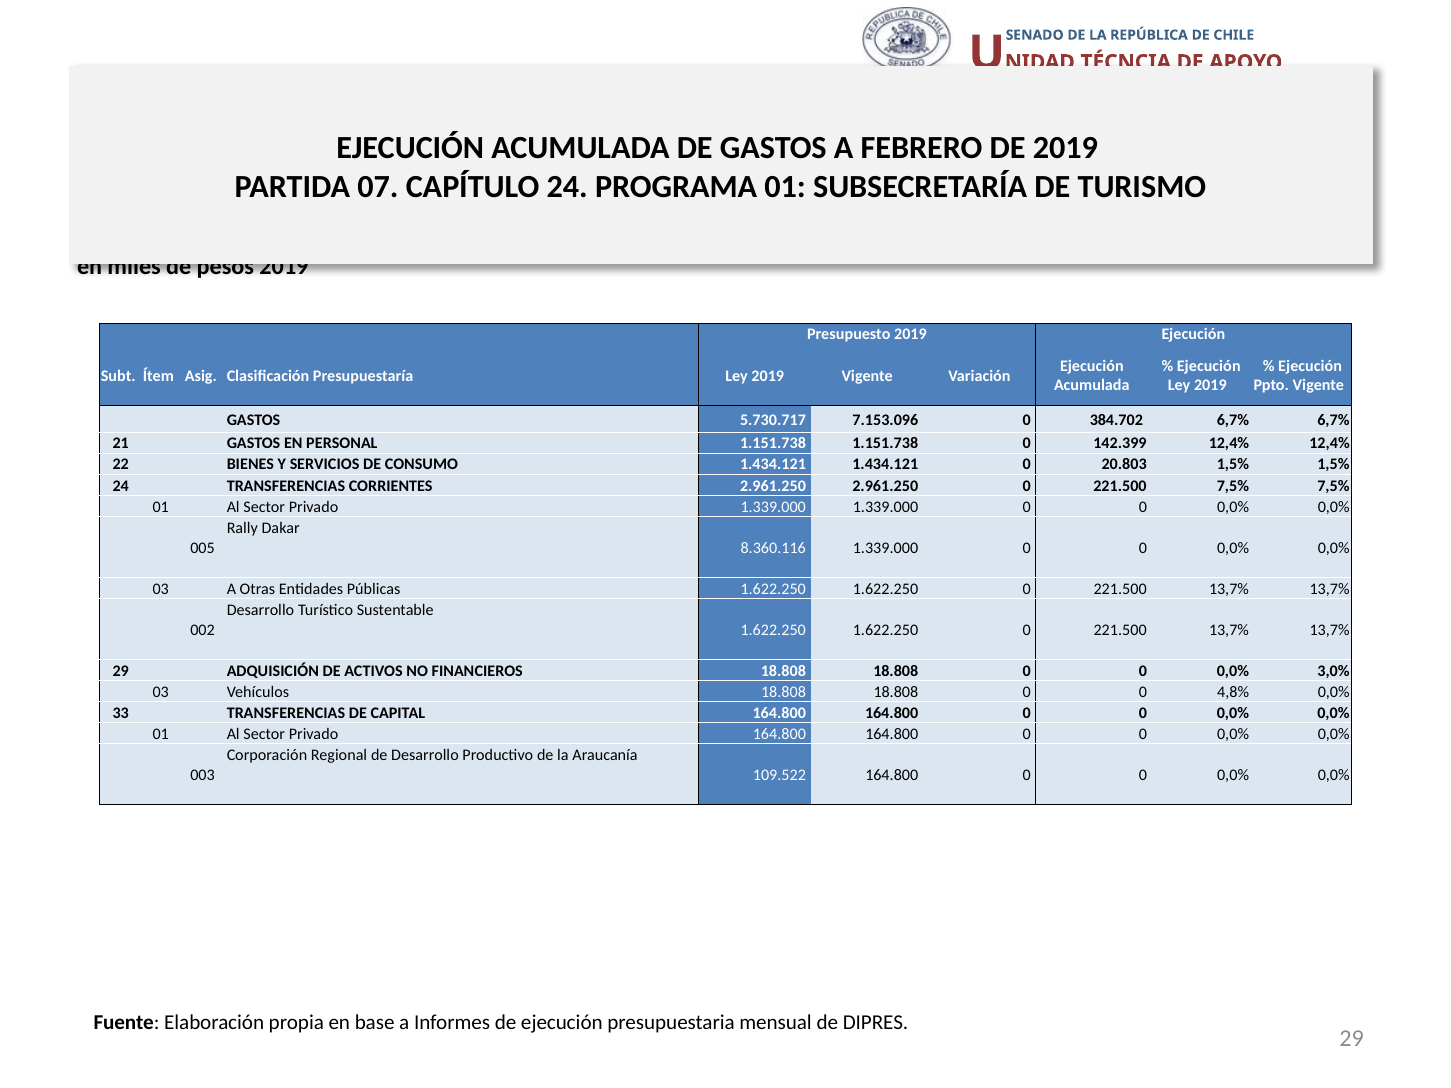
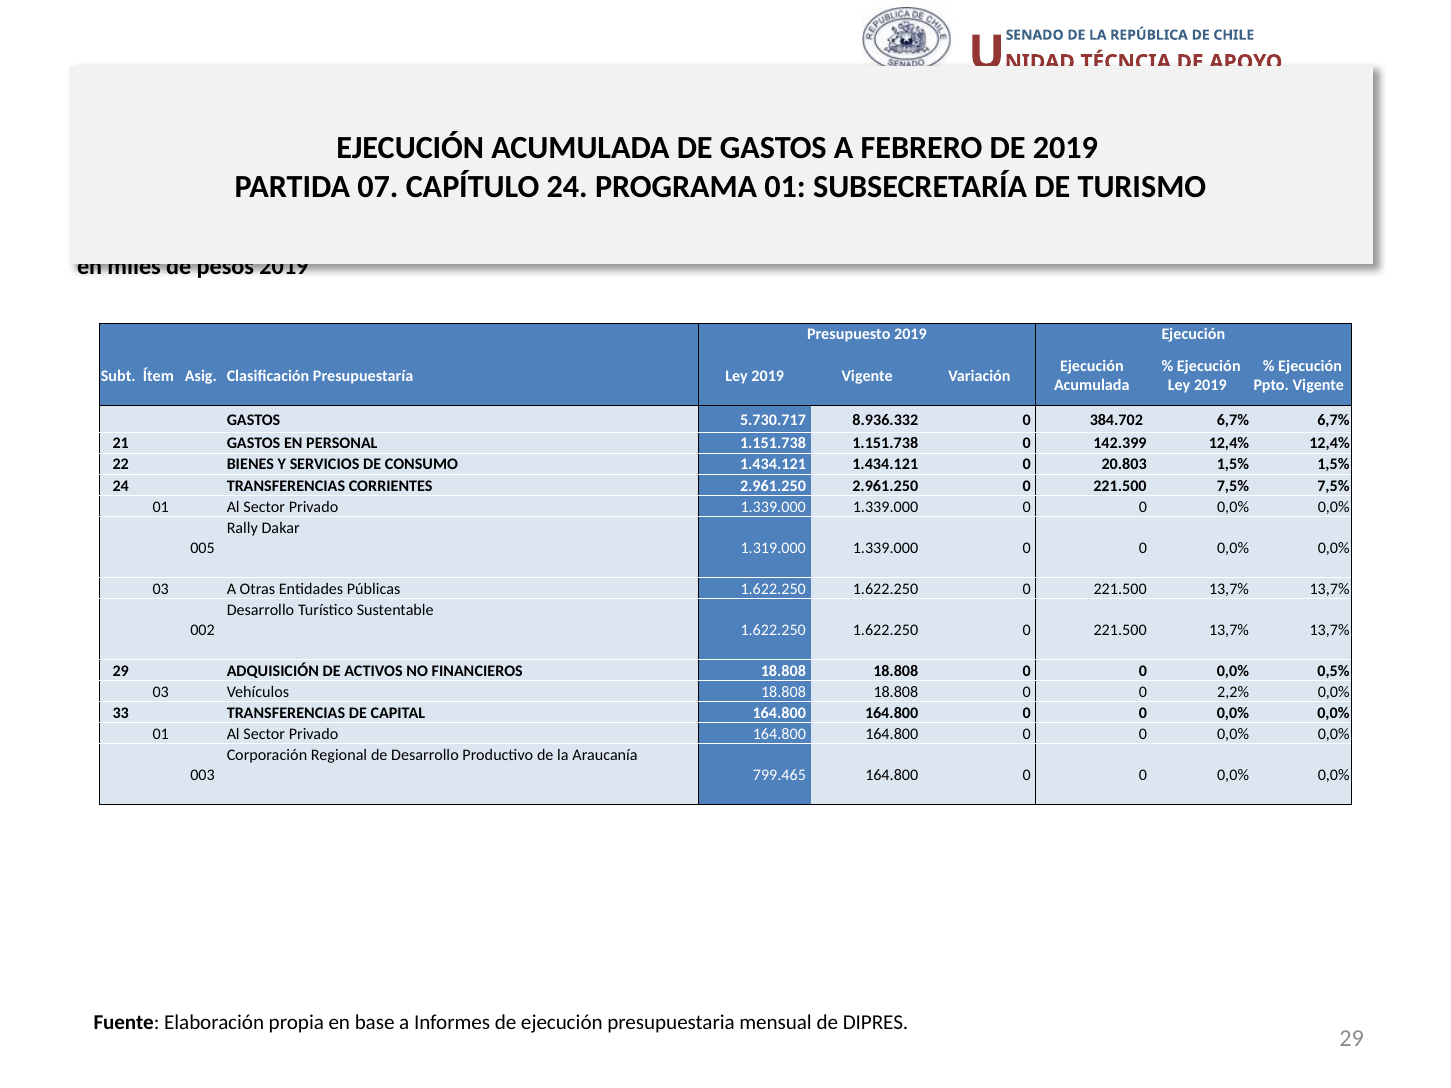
7.153.096: 7.153.096 -> 8.936.332 (885, 420)
8.360.116: 8.360.116 -> 1.319.000 (773, 548)
3,0%: 3,0% -> 0,5% (1334, 671)
4,8%: 4,8% -> 2,2% (1233, 692)
109.522: 109.522 -> 799.465 (779, 775)
